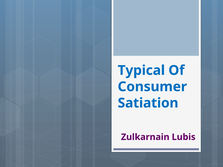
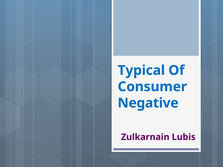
Satiation: Satiation -> Negative (148, 103)
